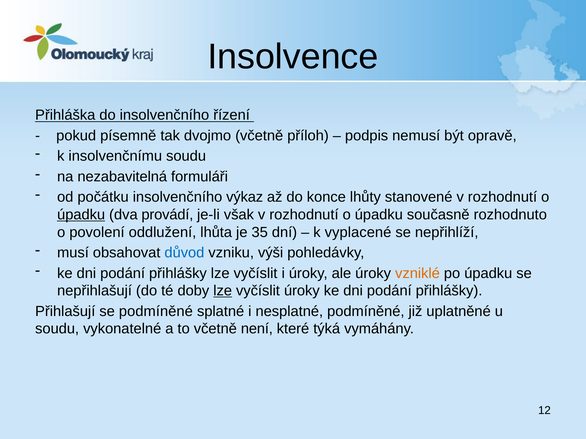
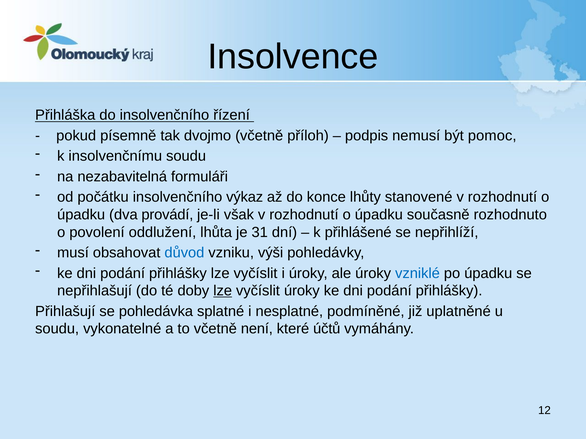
opravě: opravě -> pomoc (492, 136)
úpadku underline: present -> none (81, 215)
35: 35 -> 31 (260, 232)
vyplacené: vyplacené -> přihlášené (358, 232)
vzniklé colour: orange -> blue (418, 274)
se podmíněné: podmíněné -> pohledávka (156, 312)
týká: týká -> účtů (327, 329)
